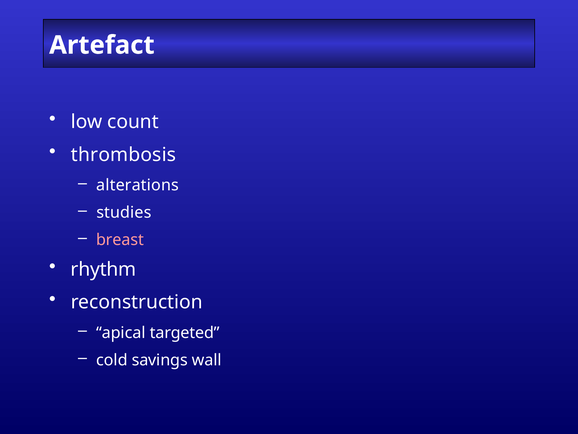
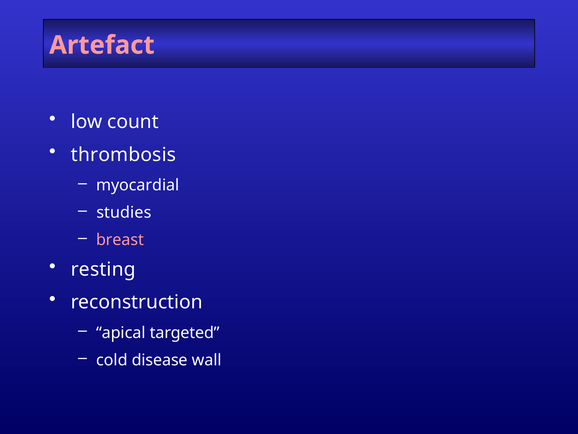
Artefact colour: white -> pink (102, 45)
alterations: alterations -> myocardial (138, 185)
rhythm: rhythm -> resting (103, 269)
savings: savings -> disease (160, 360)
